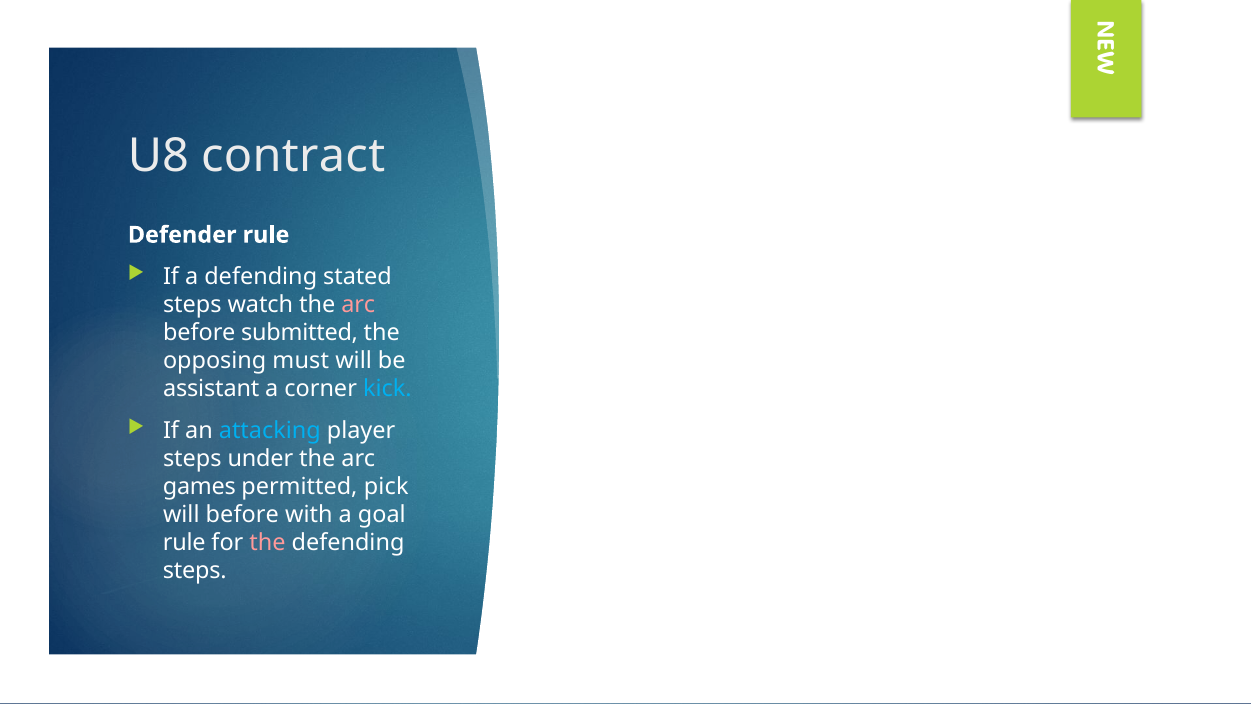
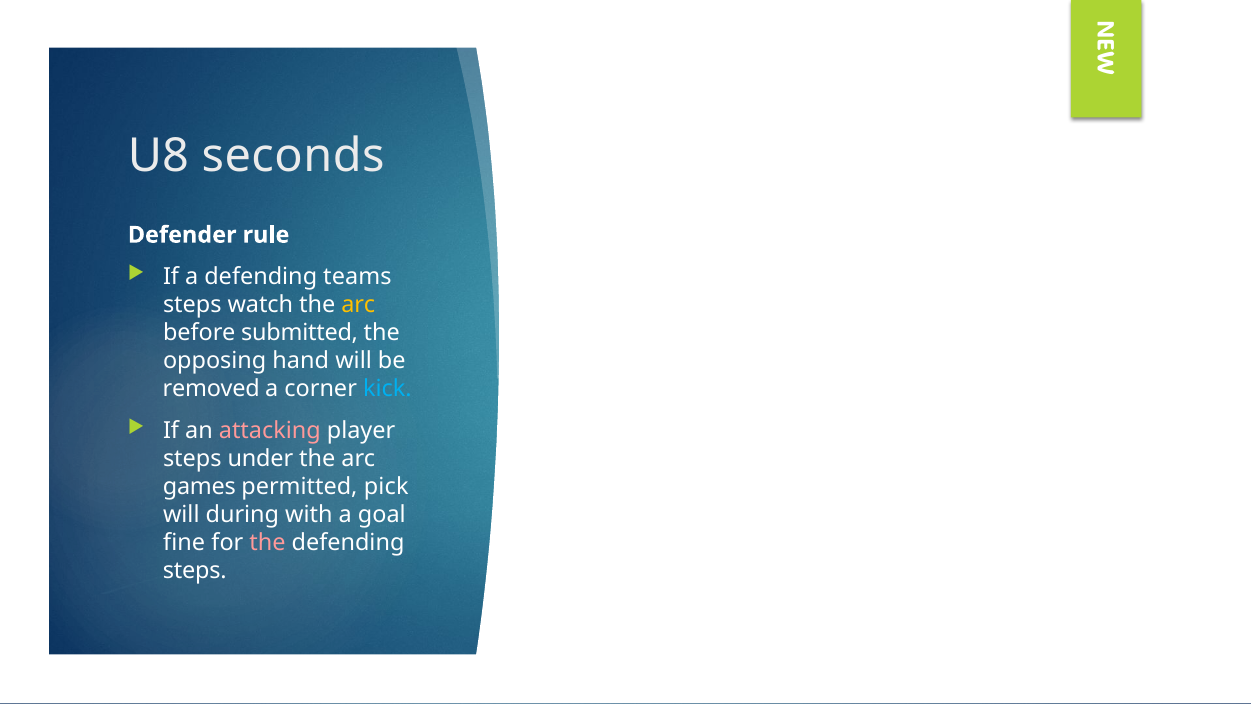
contract: contract -> seconds (293, 156)
stated: stated -> teams (357, 276)
arc colour: pink -> yellow (358, 305)
must: must -> hand (301, 361)
assistant: assistant -> removed (211, 389)
attacking colour: light blue -> pink (270, 430)
will before: before -> during (242, 515)
rule: rule -> fine (184, 543)
